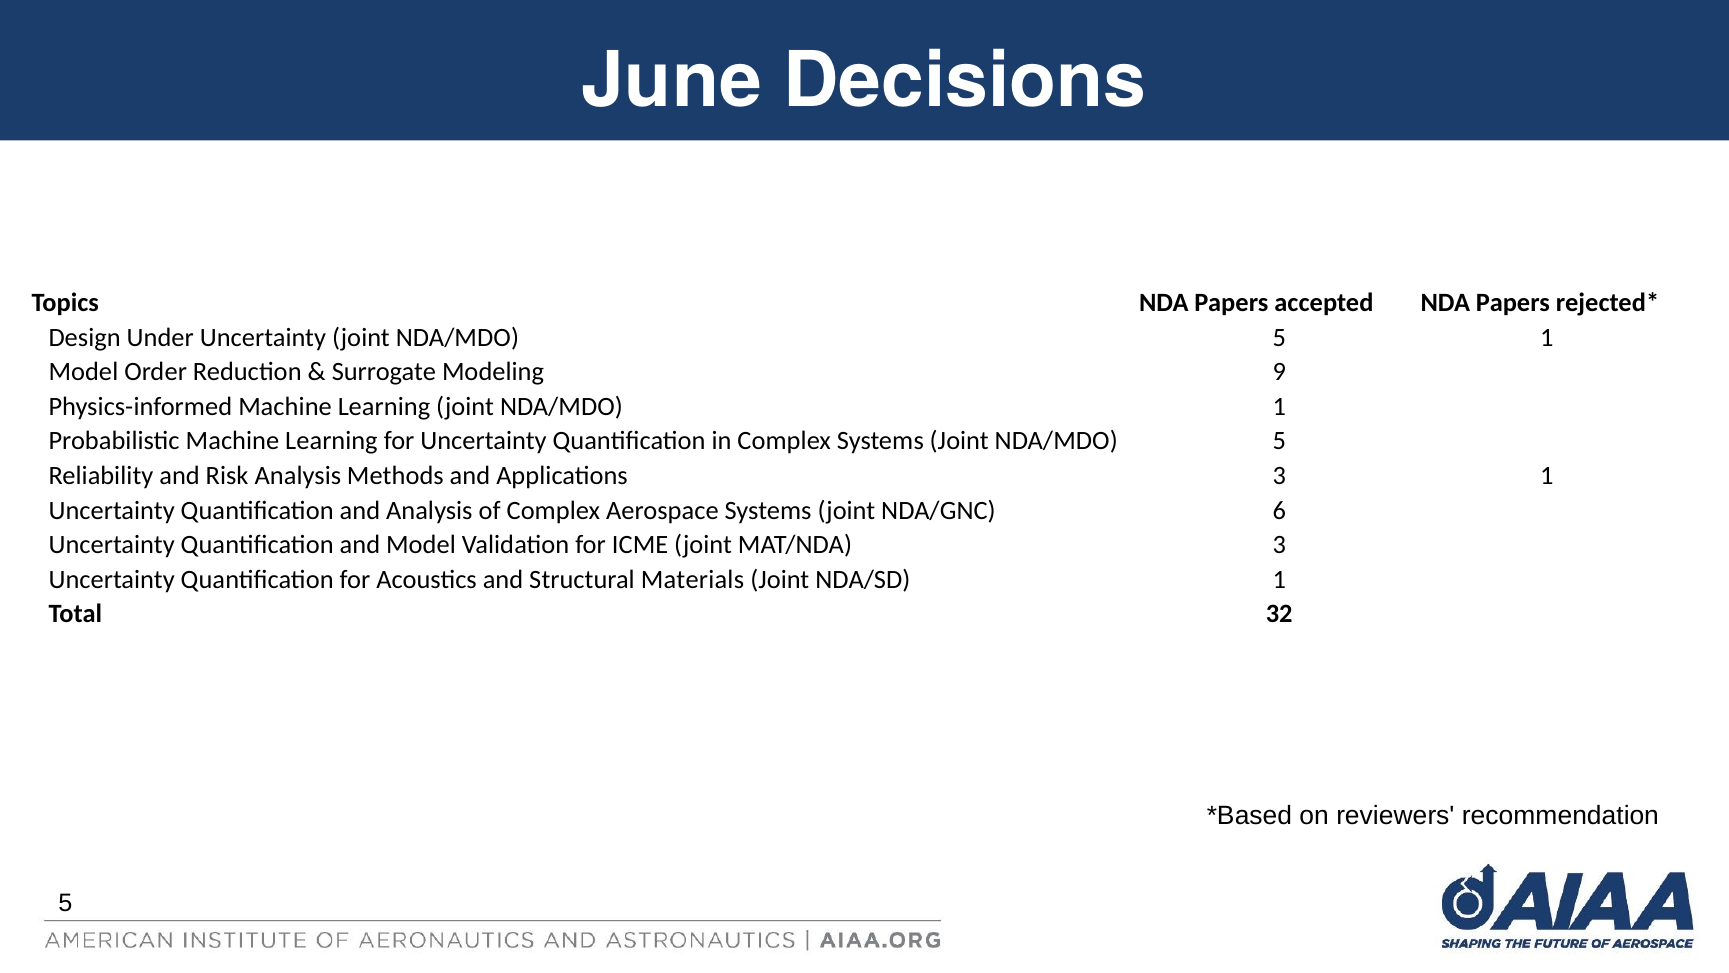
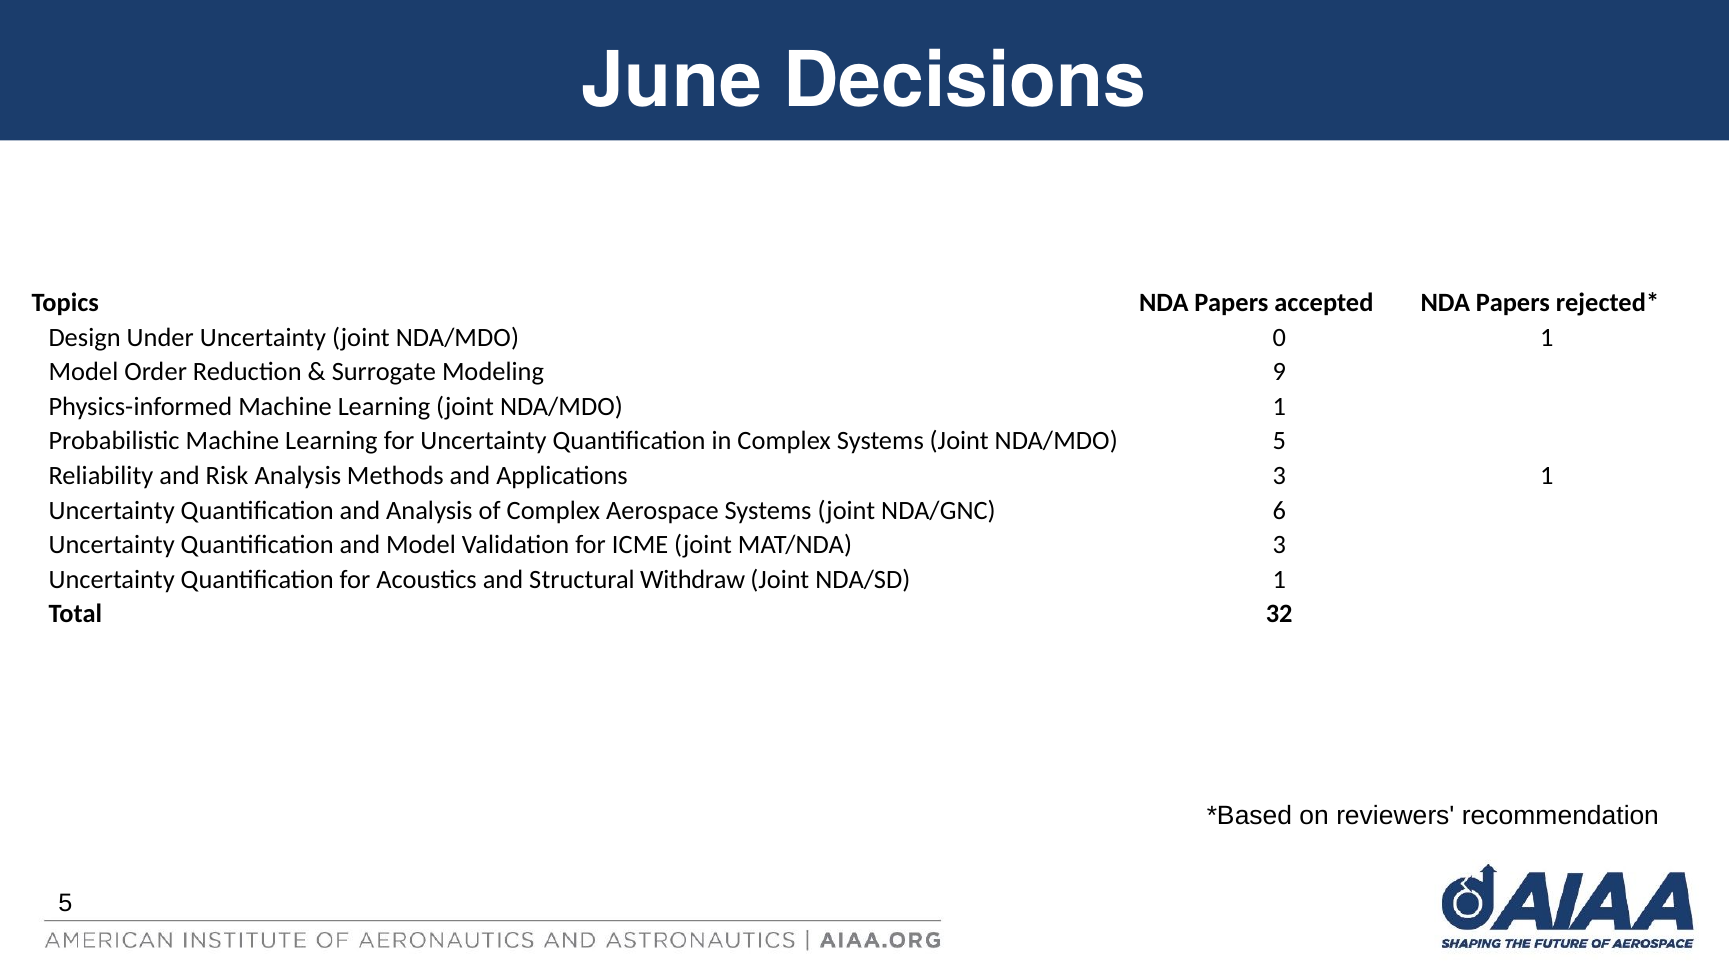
Uncertainty joint NDA/MDO 5: 5 -> 0 (1279, 337)
Materials: Materials -> Withdraw (693, 579)
